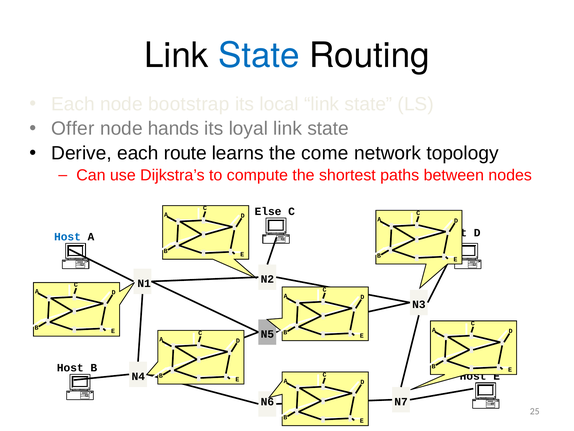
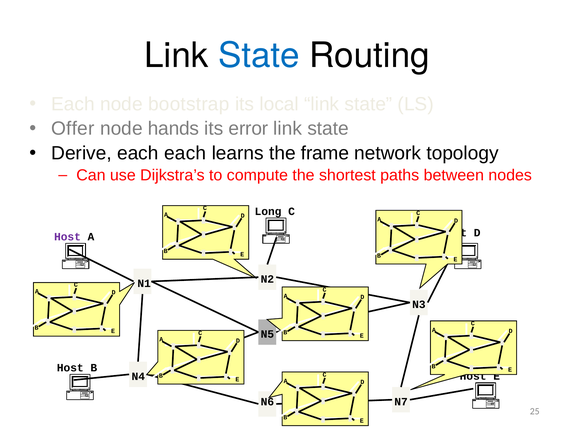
loyal: loyal -> error (248, 128)
each route: route -> each (185, 153)
come: come -> frame (325, 153)
Else: Else -> Long (268, 211)
Host colour: blue -> purple (67, 236)
